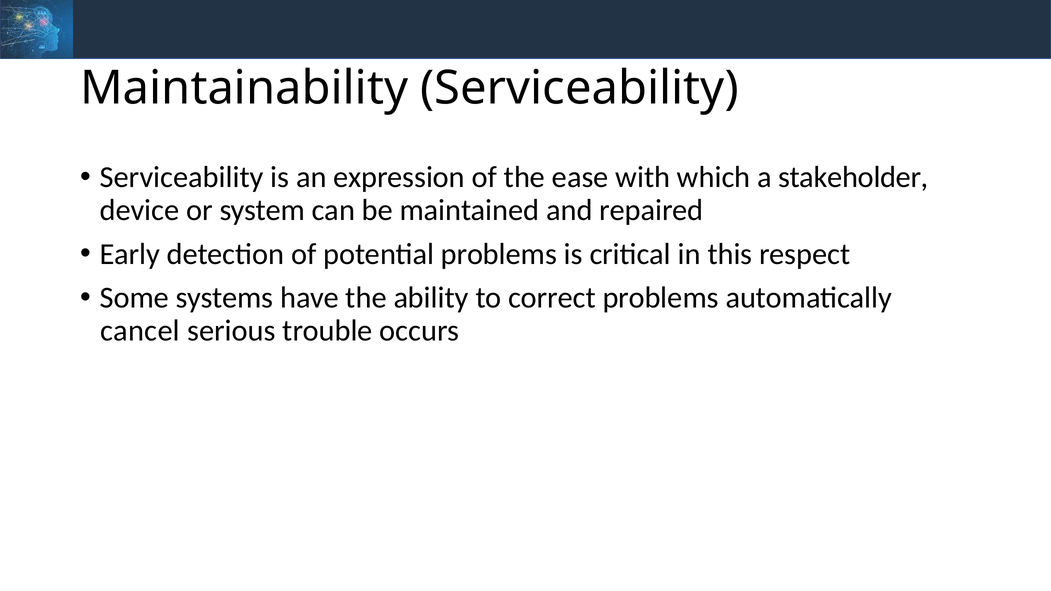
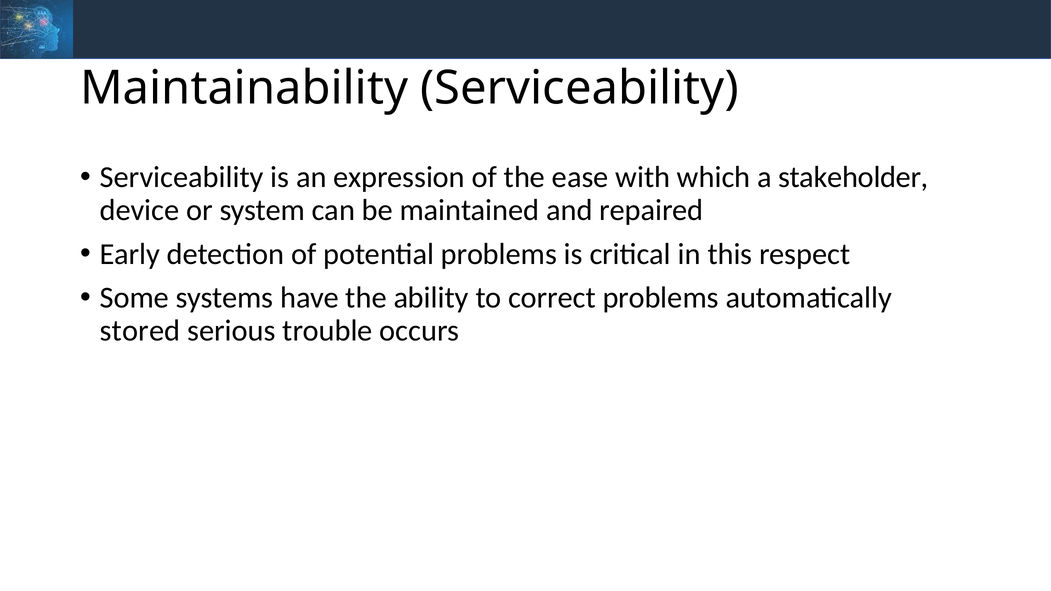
cancel: cancel -> stored (140, 331)
